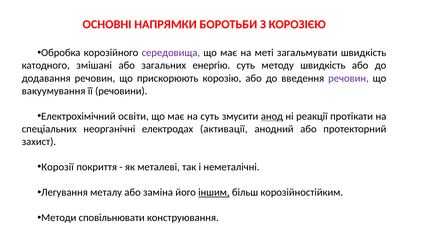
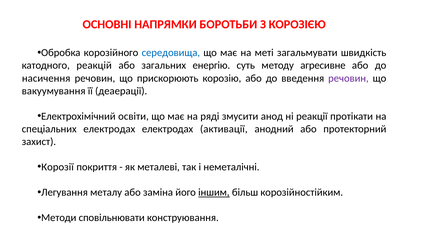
середовища colour: purple -> blue (171, 53)
змішані: змішані -> реакцій (94, 66)
методу швидкість: швидкість -> агресивне (323, 66)
додавання: додавання -> насичення (46, 78)
речовини: речовини -> деаерації (121, 91)
на суть: суть -> ряді (210, 117)
анод underline: present -> none (272, 117)
спеціальних неорганічні: неорганічні -> електродах (109, 129)
